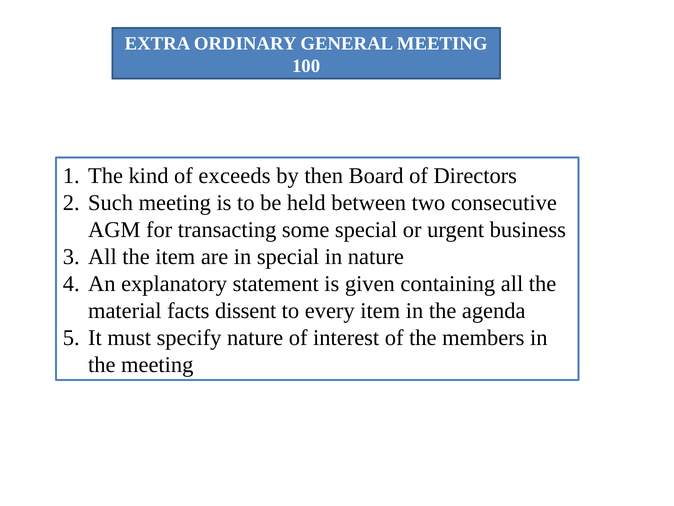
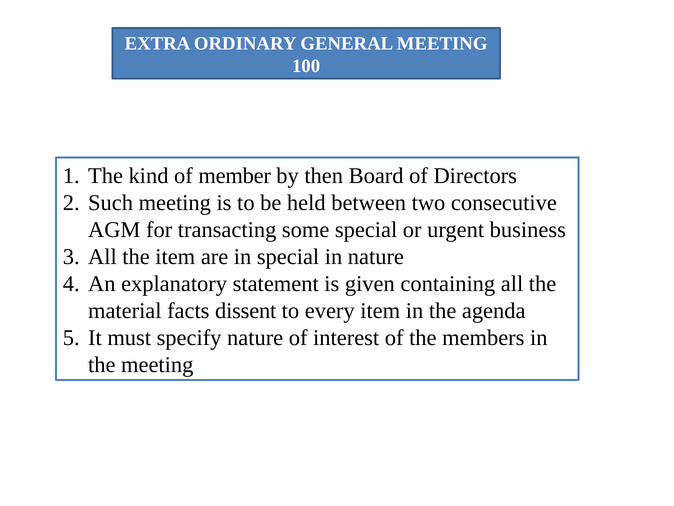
exceeds: exceeds -> member (235, 176)
